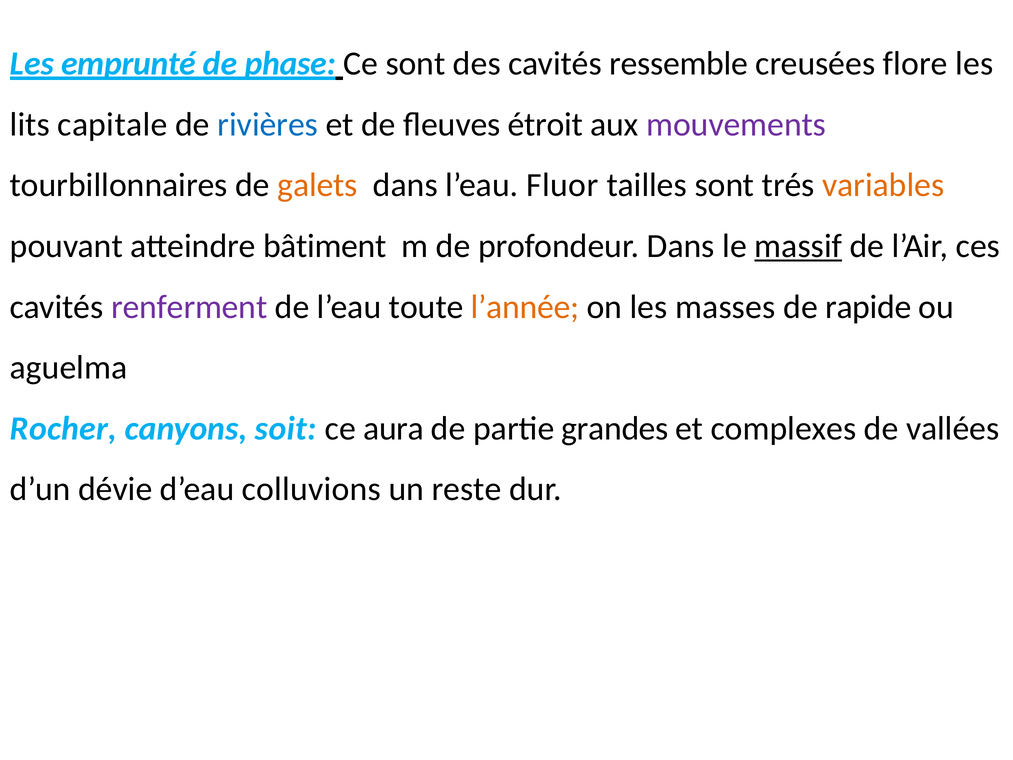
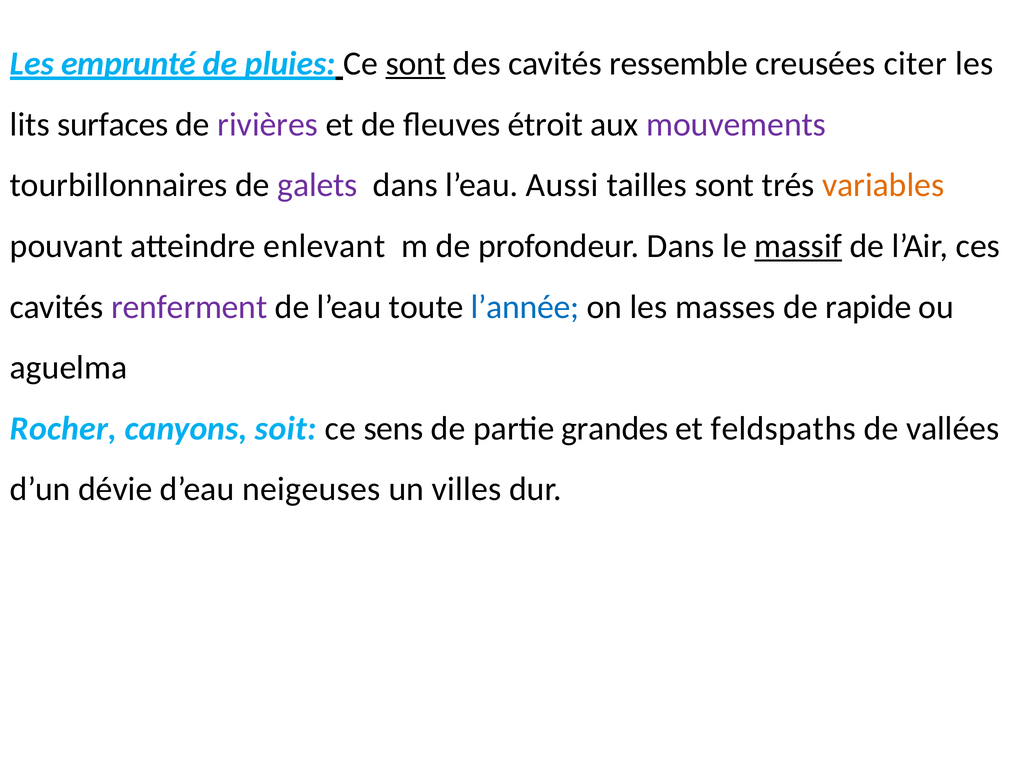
phase: phase -> pluies (290, 64)
sont underline: none -> present (416, 64)
flore: flore -> citer (915, 64)
capitale: capitale -> surfaces (113, 124)
rivières colour: blue -> purple (268, 124)
galets colour: orange -> purple (318, 185)
Fluor: Fluor -> Aussi (562, 185)
bâtiment: bâtiment -> enlevant (324, 246)
l’année colour: orange -> blue (525, 307)
aura: aura -> sens (394, 428)
complexes: complexes -> feldspaths (783, 428)
colluvions: colluvions -> neigeuses (311, 489)
reste: reste -> villes (466, 489)
